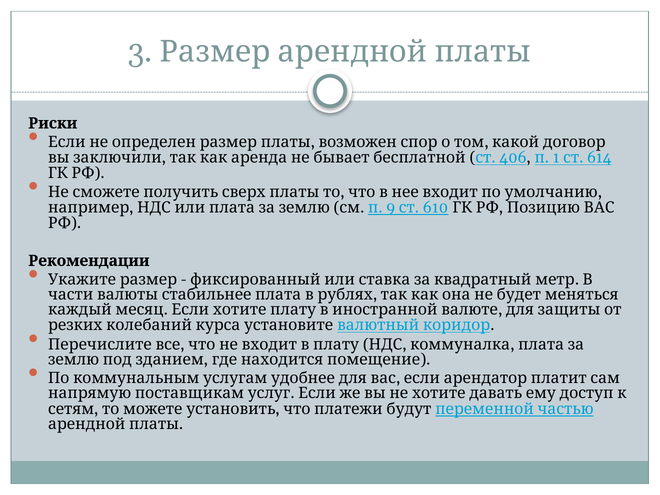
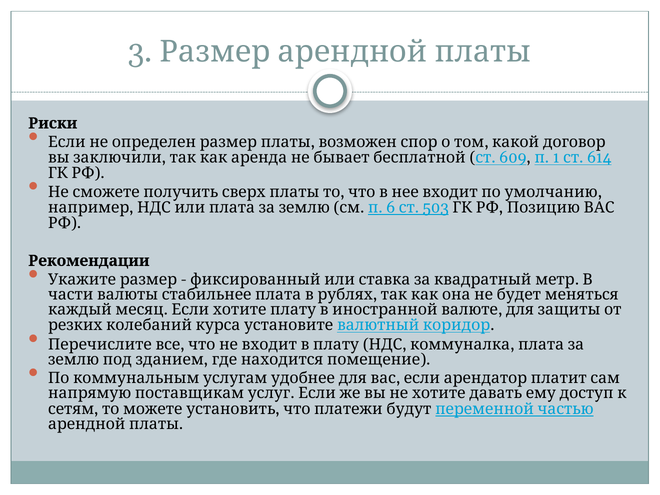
406: 406 -> 609 (513, 158)
9: 9 -> 6 (391, 208)
610: 610 -> 503 (436, 208)
